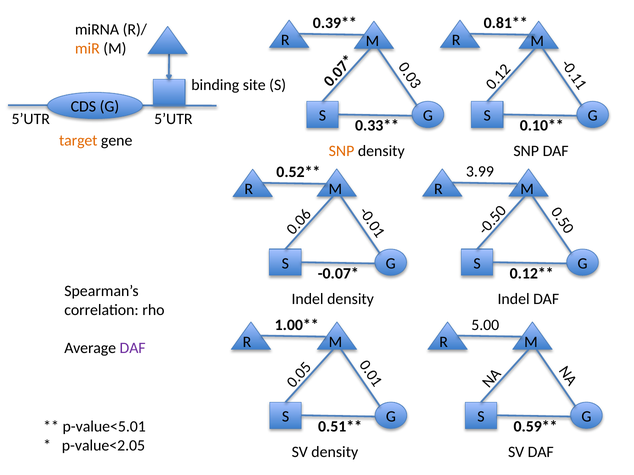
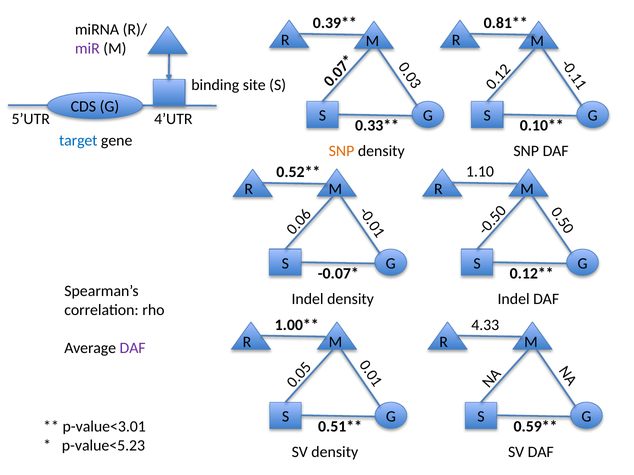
miR colour: orange -> purple (87, 49)
5’UTR: 5’UTR -> 4’UTR (173, 119)
target colour: orange -> blue (78, 141)
3.99: 3.99 -> 1.10 (480, 172)
5.00: 5.00 -> 4.33 (485, 325)
p-value<5.01: p-value<5.01 -> p-value<3.01 (104, 427)
p-value<2.05: p-value<2.05 -> p-value<5.23 (103, 446)
